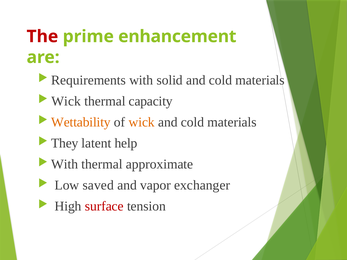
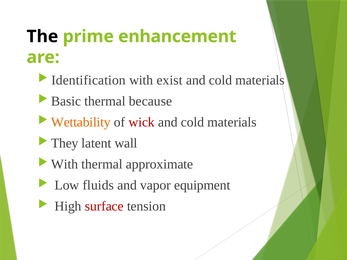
The colour: red -> black (42, 36)
Requirements: Requirements -> Identification (88, 80)
solid: solid -> exist (170, 80)
Wick: Wick -> Basic (66, 101)
capacity: capacity -> because (151, 101)
wick colour: orange -> red (142, 122)
help: help -> wall (126, 143)
saved: saved -> fluids (98, 185)
exchanger: exchanger -> equipment (202, 185)
